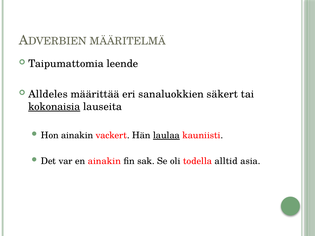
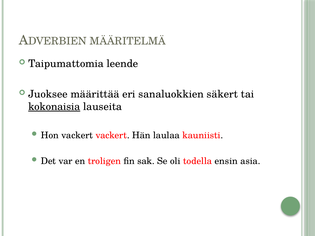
Alldeles: Alldeles -> Juoksee (48, 94)
Hon ainakin: ainakin -> vackert (77, 136)
laulaa underline: present -> none (166, 136)
en ainakin: ainakin -> troligen (104, 161)
alltid: alltid -> ensin (226, 161)
